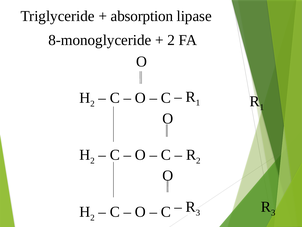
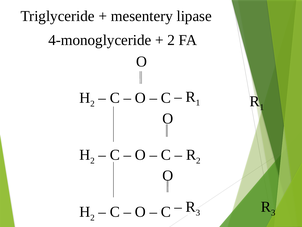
absorption: absorption -> mesentery (142, 16)
8-monoglyceride: 8-monoglyceride -> 4-monoglyceride (100, 40)
